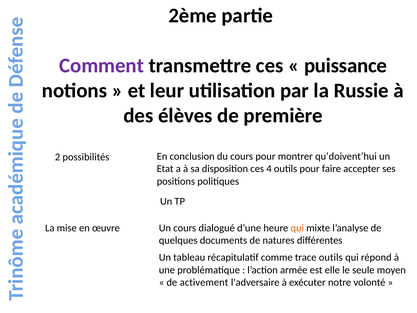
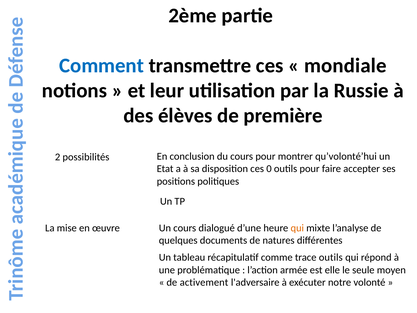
Comment colour: purple -> blue (102, 66)
puissance: puissance -> mondiale (345, 66)
qu’doivent’hui: qu’doivent’hui -> qu’volonté’hui (346, 156)
4: 4 -> 0 (269, 169)
